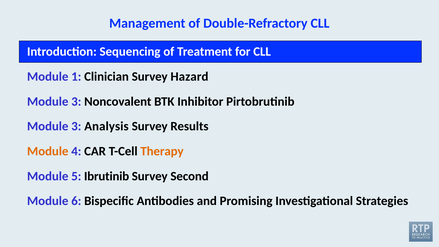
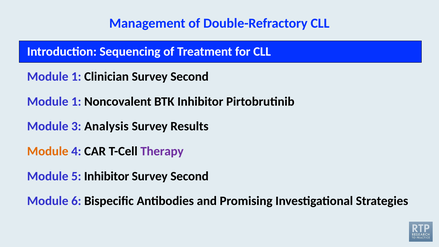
Clinician Survey Hazard: Hazard -> Second (190, 77)
3: 3 -> 1 (76, 101)
Therapy colour: orange -> purple (162, 151)
5 Ibrutinib: Ibrutinib -> Inhibitor (107, 176)
